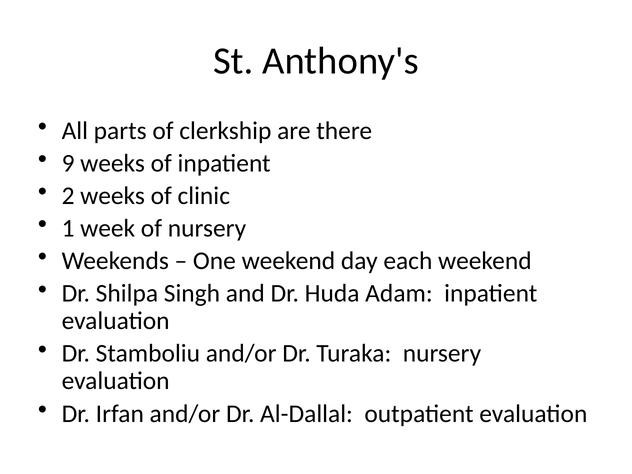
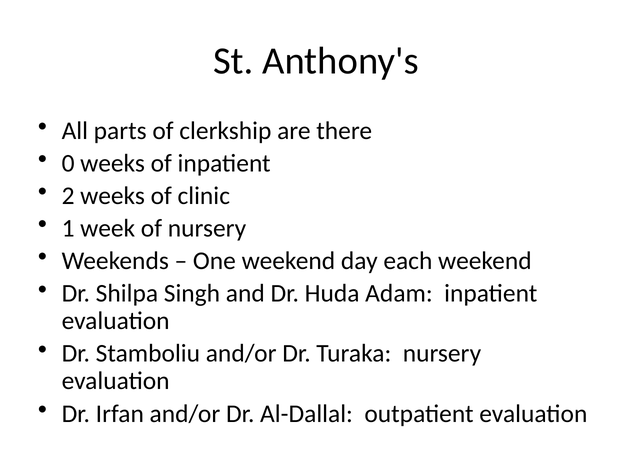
9: 9 -> 0 (68, 163)
